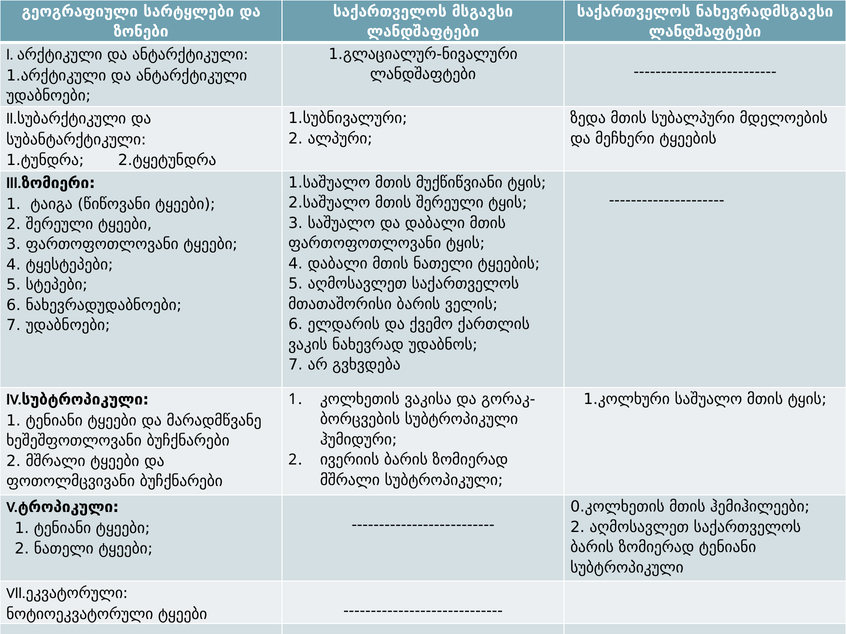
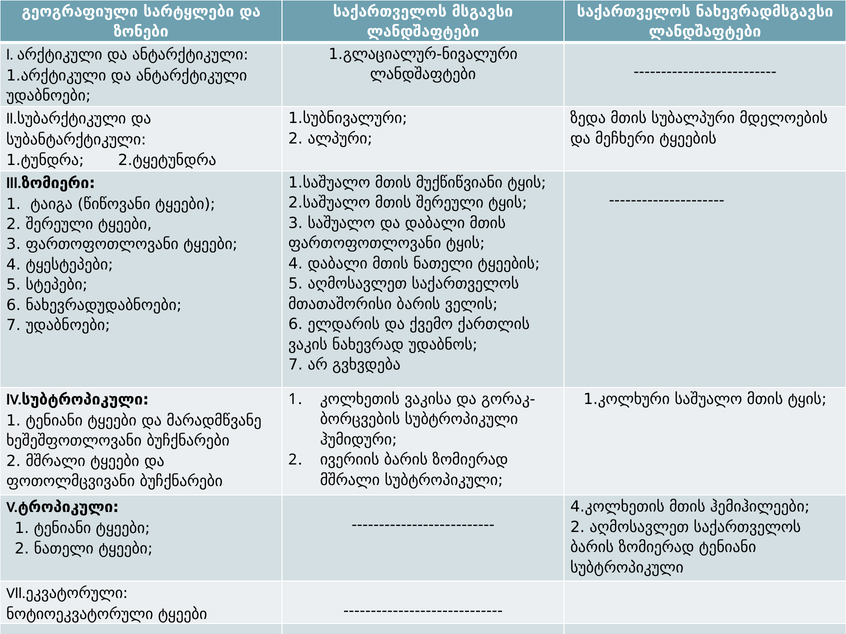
0.კოლხეთის: 0.კოლხეთის -> 4.კოლხეთის (617, 507)
